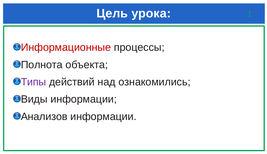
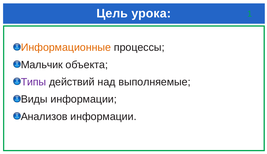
Информационные colour: red -> orange (66, 47)
Полнота: Полнота -> Мальчик (42, 65)
ознакомились: ознакомились -> выполняемые (154, 82)
